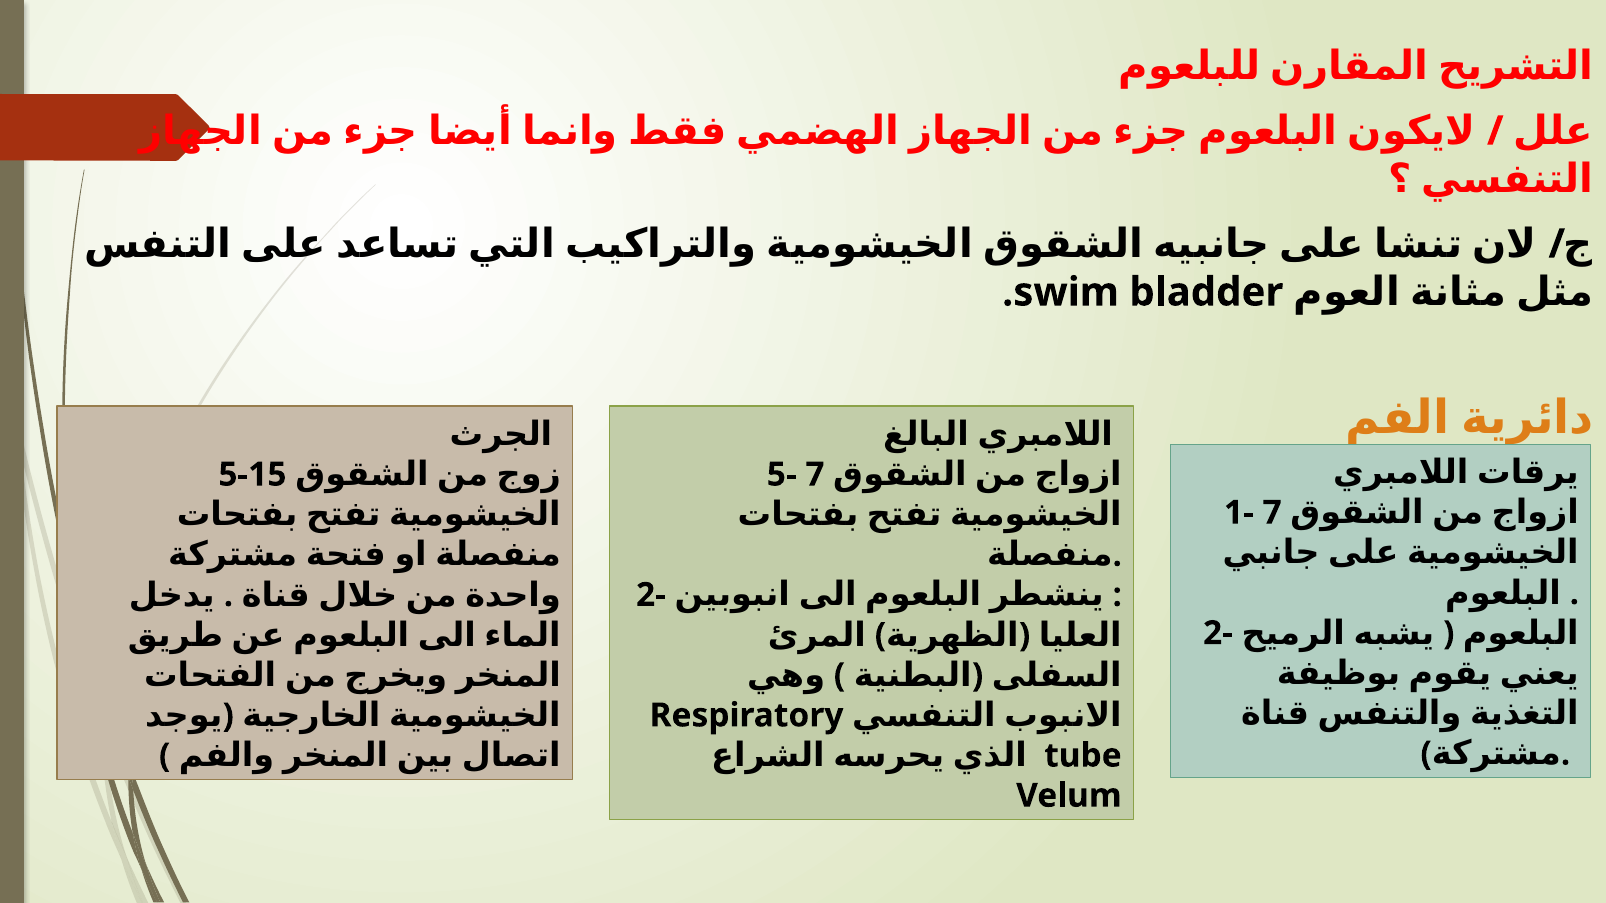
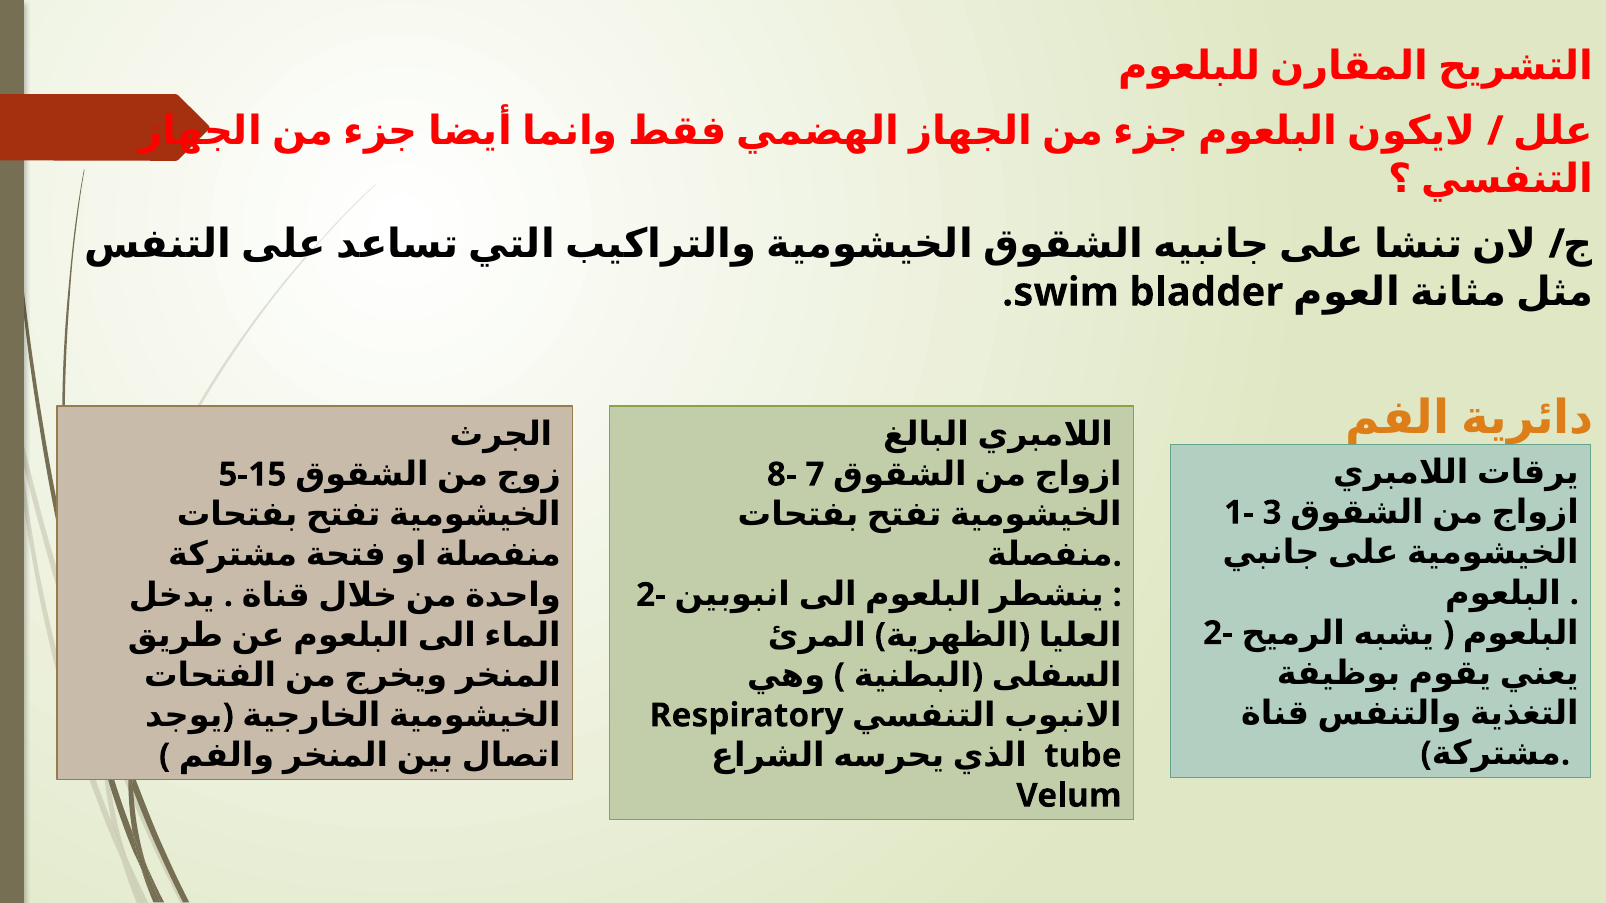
5-: 5- -> 8- (782, 475)
1- 7: 7 -> 3 (1272, 513)
